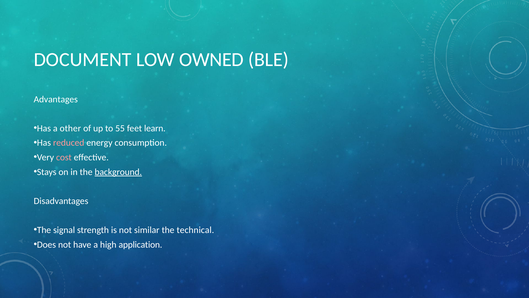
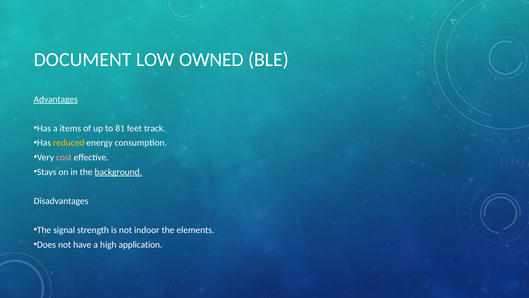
Advantages underline: none -> present (56, 99)
other: other -> items (70, 128)
55: 55 -> 81 (120, 128)
learn: learn -> track (155, 128)
reduced colour: pink -> yellow (69, 143)
similar: similar -> indoor (147, 230)
technical: technical -> elements (195, 230)
